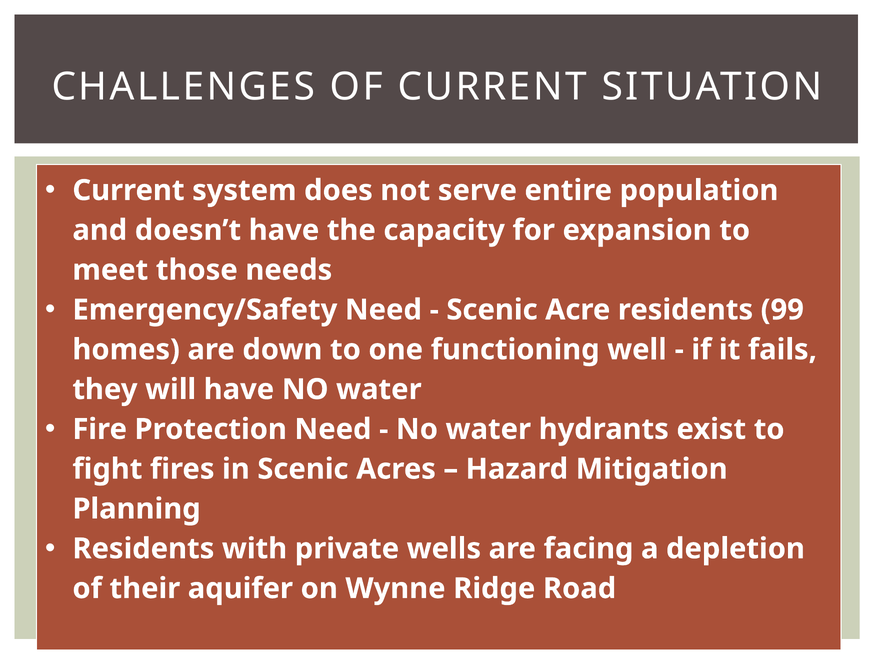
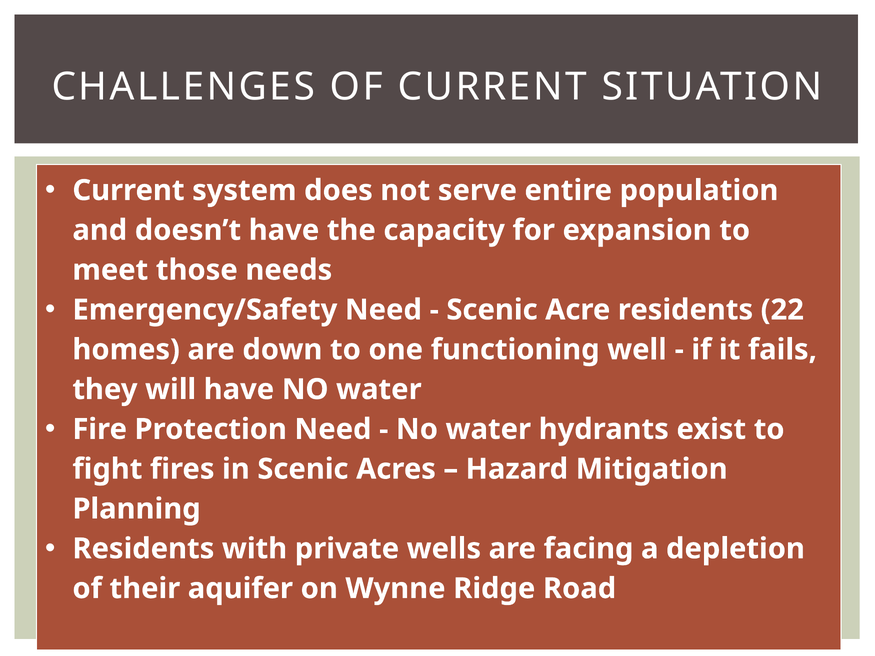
99: 99 -> 22 (782, 310)
